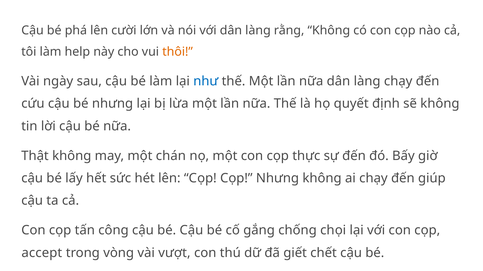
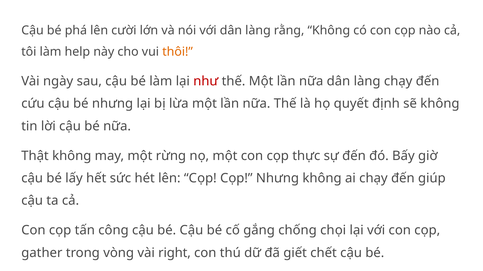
như colour: blue -> red (206, 81)
chán: chán -> rừng (171, 156)
accept: accept -> gather (42, 253)
vượt: vượt -> right (175, 253)
